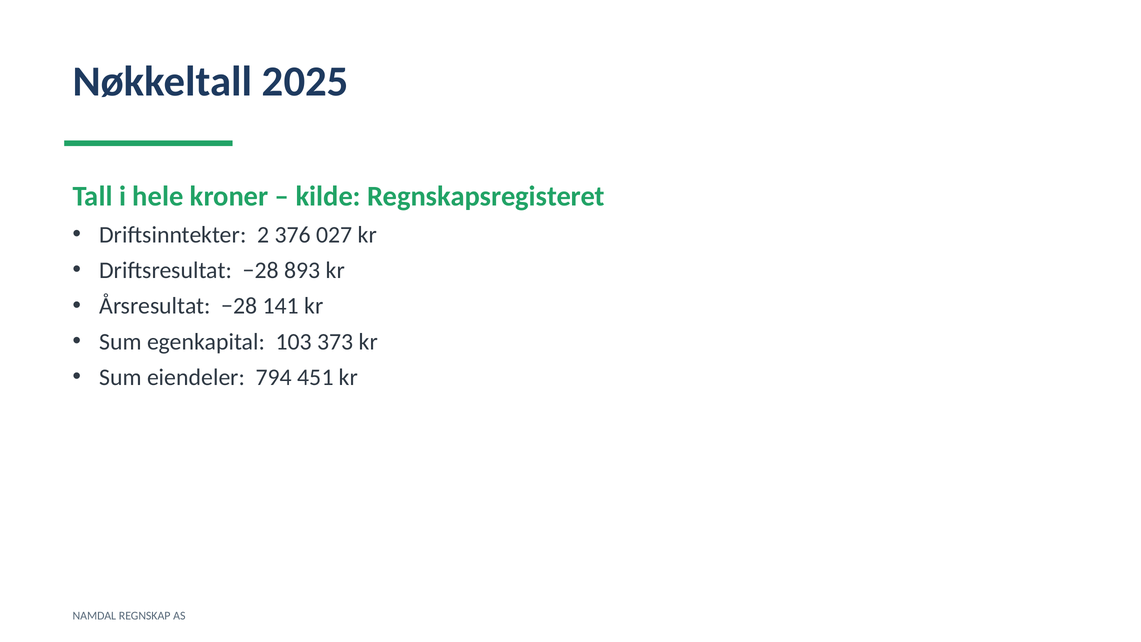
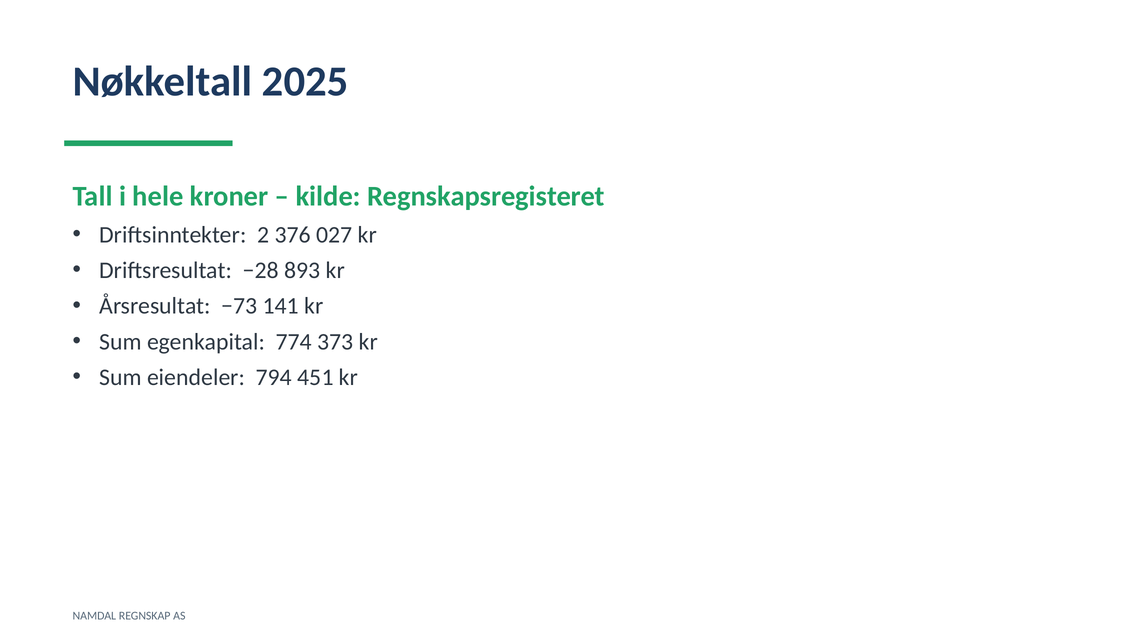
Årsresultat −28: −28 -> −73 (239, 306)
103: 103 -> 774 (294, 342)
